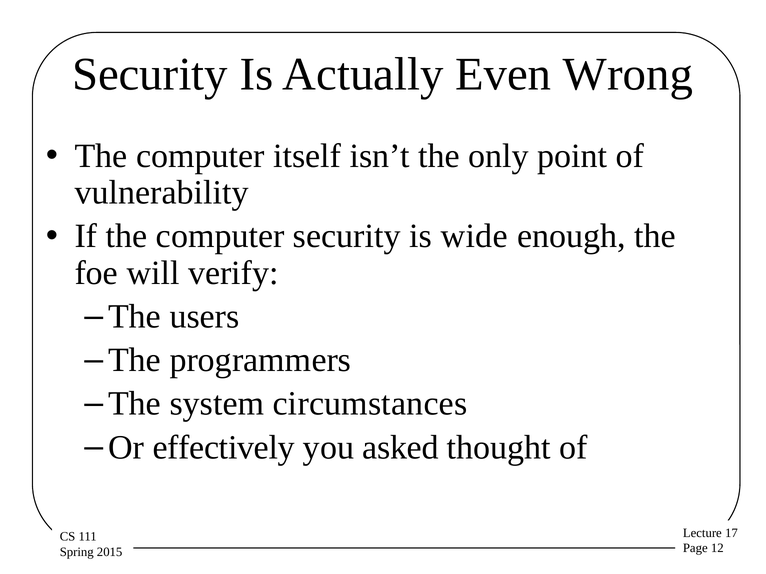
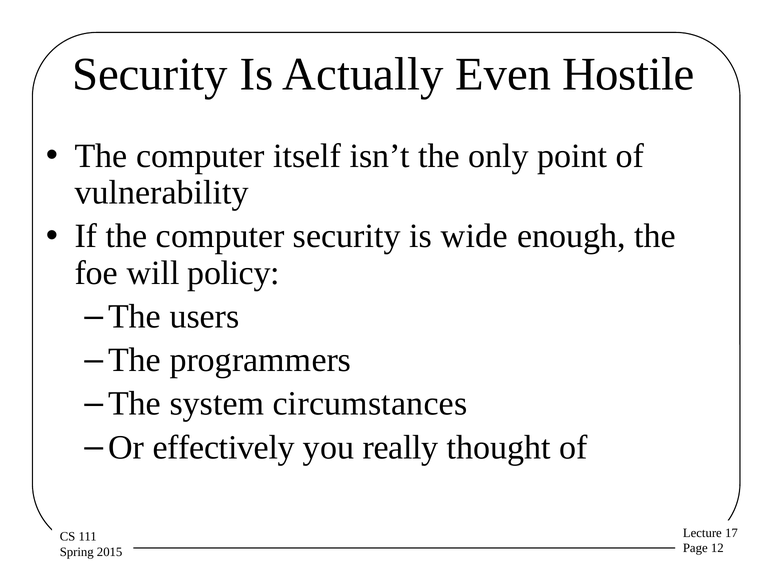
Wrong: Wrong -> Hostile (628, 74)
verify: verify -> policy (234, 273)
asked: asked -> really (400, 448)
